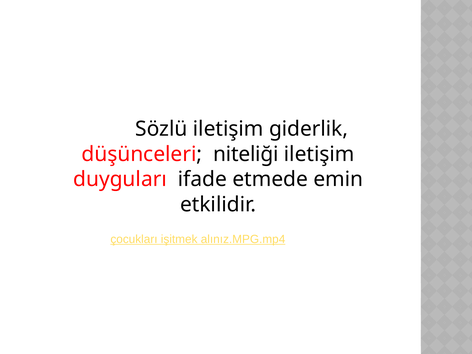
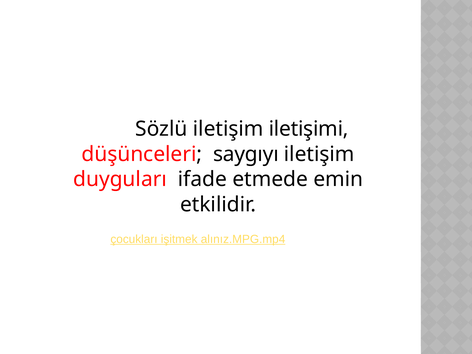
giderlik: giderlik -> iletişimi (309, 129)
niteliği: niteliği -> saygıyı (246, 154)
